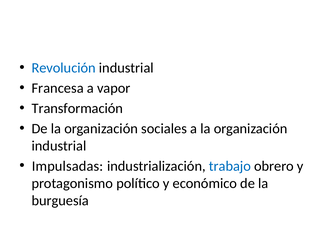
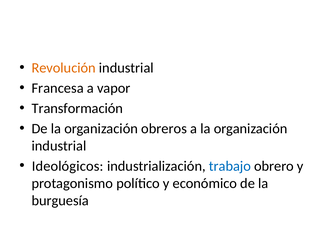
Revolución colour: blue -> orange (64, 68)
sociales: sociales -> obreros (164, 129)
Impulsadas: Impulsadas -> Ideológicos (68, 166)
